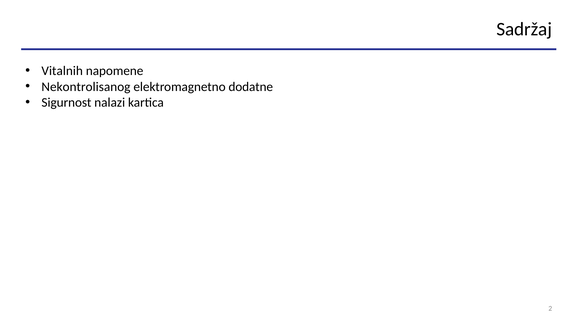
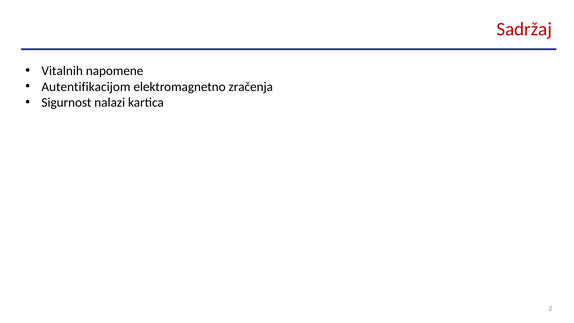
Sadržaj colour: black -> red (524, 29)
Nekontrolisanog: Nekontrolisanog -> Autentifikacijom (86, 87)
dodatne: dodatne -> zračenja (251, 87)
